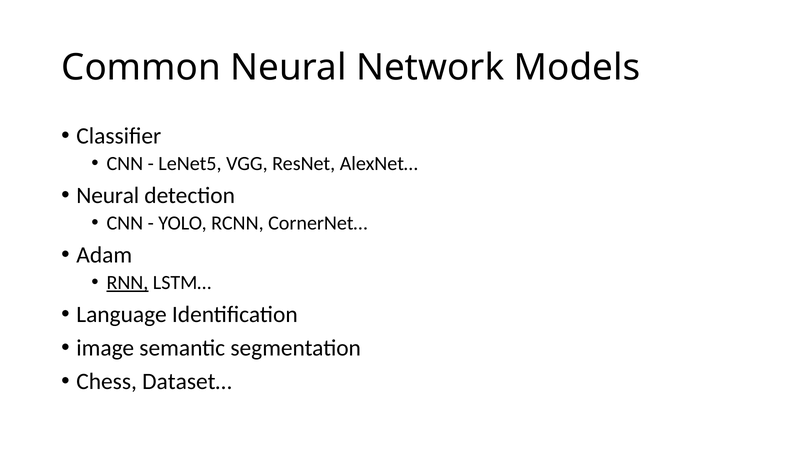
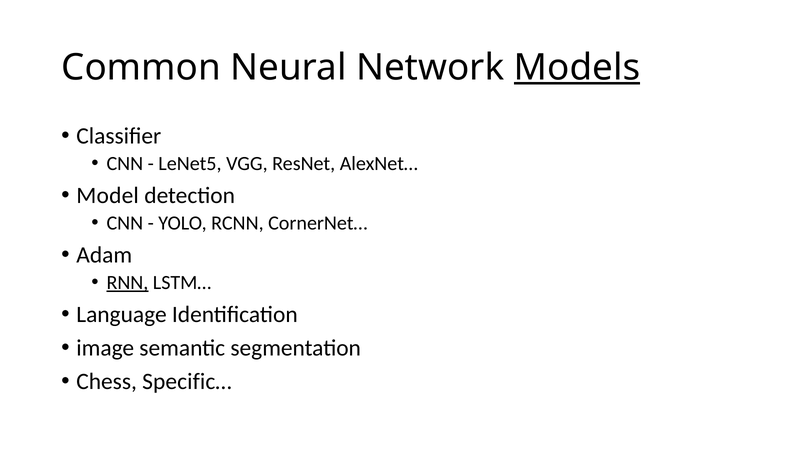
Models underline: none -> present (577, 68)
Neural: Neural -> Model (108, 195)
Dataset…: Dataset… -> Specific… (187, 382)
